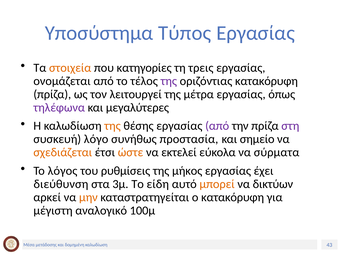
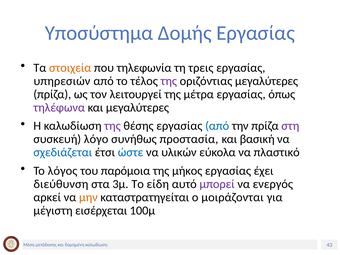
Τύπος: Τύπος -> Δομής (185, 33)
κατηγορίες: κατηγορίες -> τηλεφωνία (144, 68)
ονομάζεται: ονομάζεται -> υπηρεσιών (62, 81)
οριζόντιας κατακόρυφη: κατακόρυφη -> μεγαλύτερες (266, 81)
της colour: orange -> purple (112, 126)
από colour: purple -> blue (217, 126)
σημείο: σημείο -> βασική (257, 139)
σχεδιάζεται colour: orange -> blue (63, 152)
ώστε colour: orange -> blue (131, 152)
εκτελεί: εκτελεί -> υλικών (179, 152)
σύρματα: σύρματα -> πλαστικό (277, 152)
ρυθμίσεις: ρυθμίσεις -> παρόμοια (126, 171)
μπορεί colour: orange -> purple (217, 184)
δικτύων: δικτύων -> ενεργός (273, 184)
ο κατακόρυφη: κατακόρυφη -> μοιράζονται (232, 197)
αναλογικό: αναλογικό -> εισέρχεται (101, 210)
